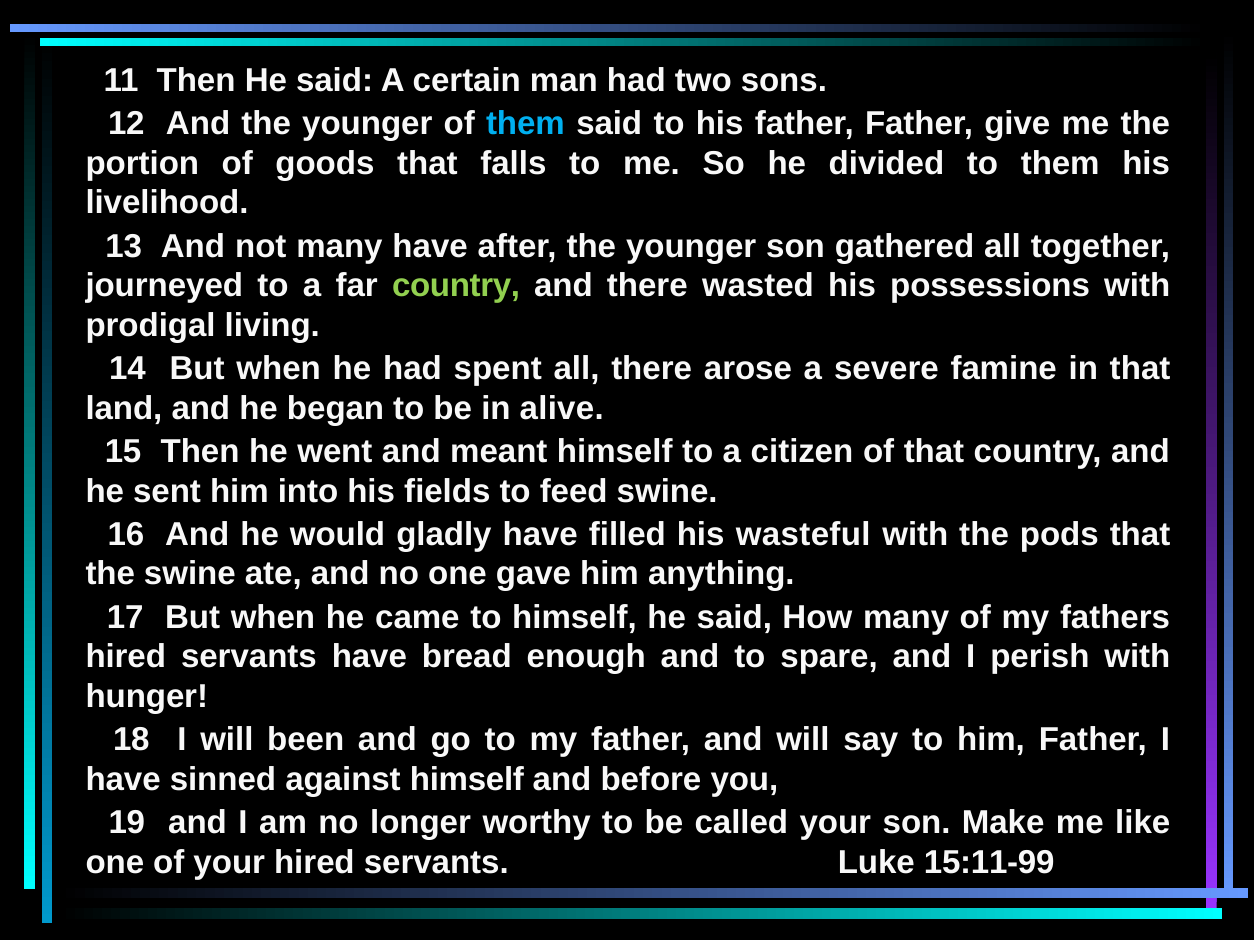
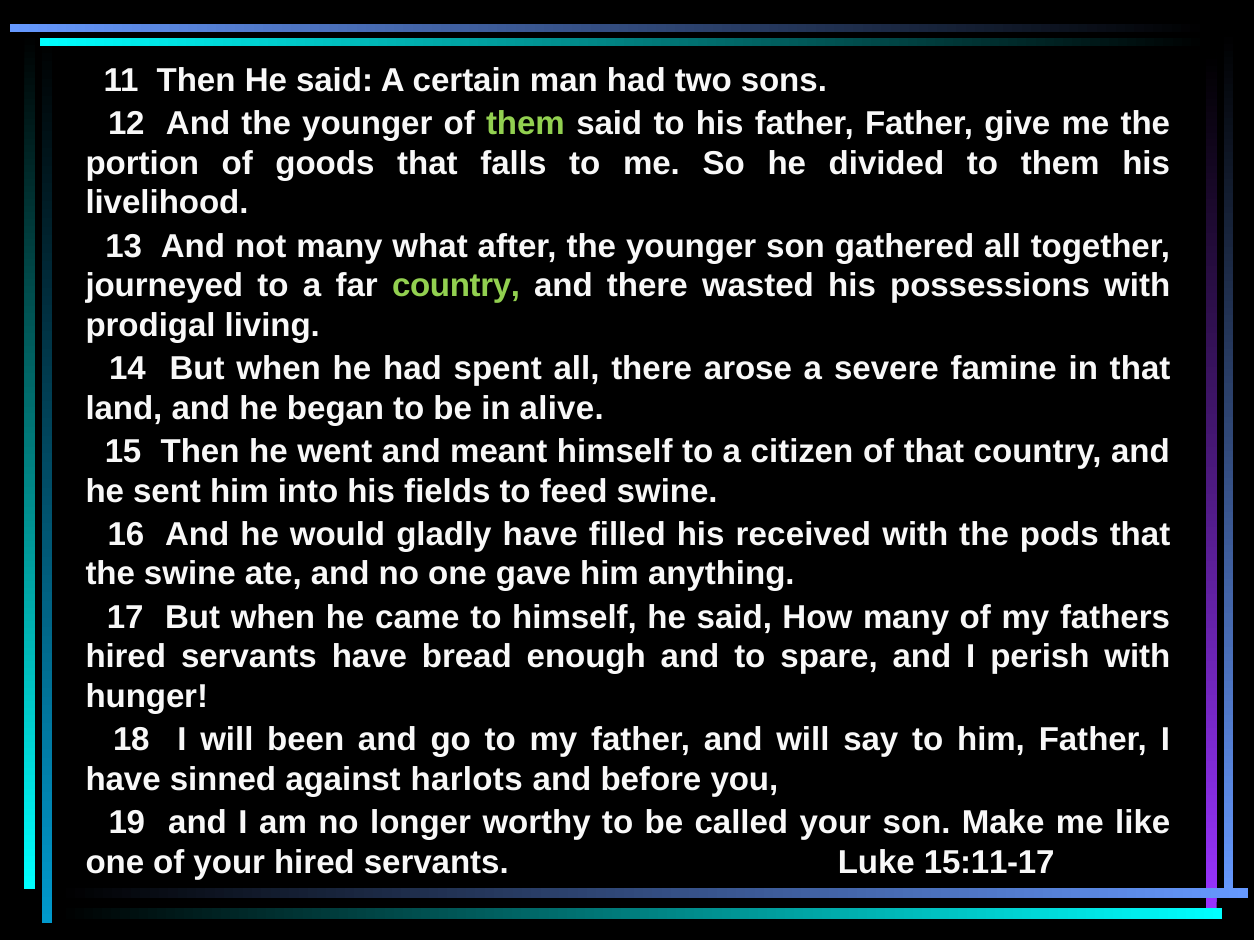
them colour: light blue -> light green (525, 124)
many have: have -> what (430, 246)
wasteful: wasteful -> received (803, 535)
against himself: himself -> harlots (467, 780)
15:11-99: 15:11-99 -> 15:11-17 (989, 863)
